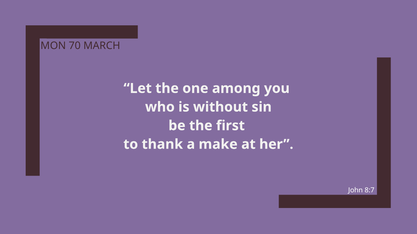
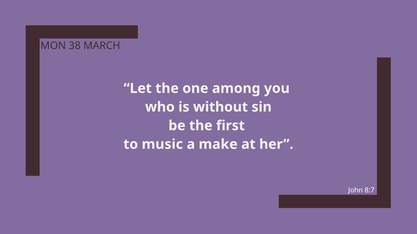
70: 70 -> 38 (75, 46)
thank: thank -> music (162, 145)
